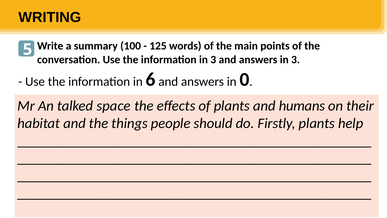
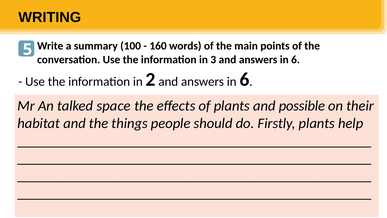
125: 125 -> 160 (158, 46)
3: 3 -> 6 (296, 59)
6: 6 -> 2 (151, 79)
0: 0 -> 6 (244, 79)
humans: humans -> possible (302, 106)
